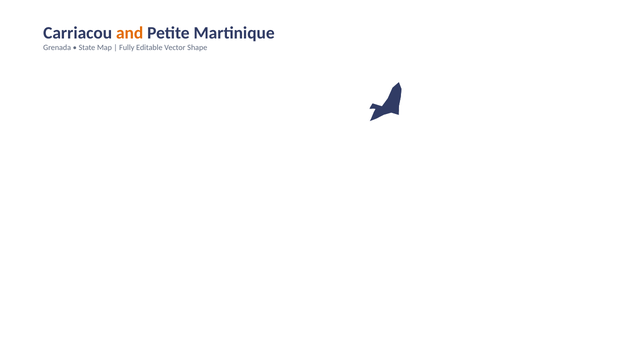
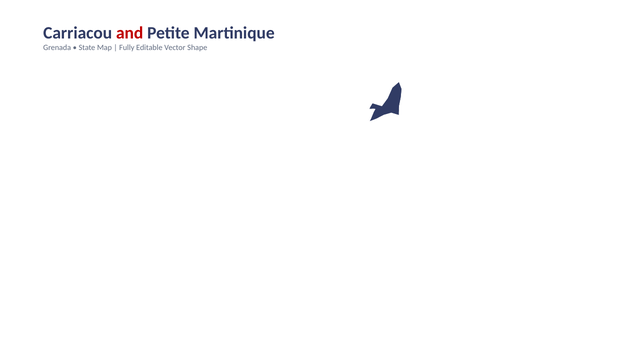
and colour: orange -> red (130, 33)
